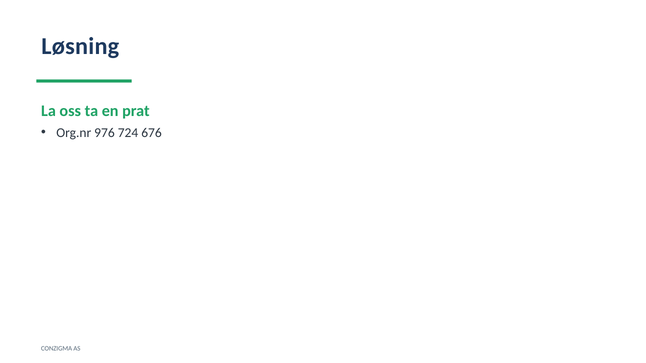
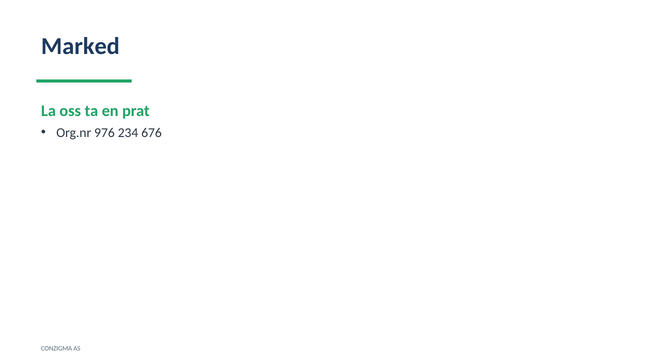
Løsning: Løsning -> Marked (80, 46)
724: 724 -> 234 (128, 133)
